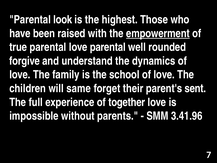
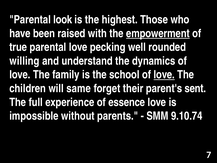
love parental: parental -> pecking (108, 47)
forgive: forgive -> willing (24, 61)
love underline: none -> present (164, 75)
together: together -> essence (127, 102)
3.41.96: 3.41.96 -> 9.10.74 (187, 116)
